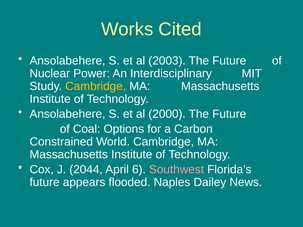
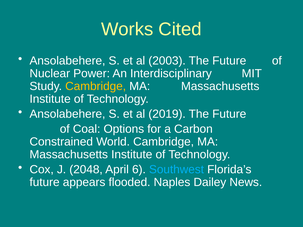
2000: 2000 -> 2019 (167, 114)
2044: 2044 -> 2048 (86, 170)
Southwest colour: pink -> light blue (177, 170)
